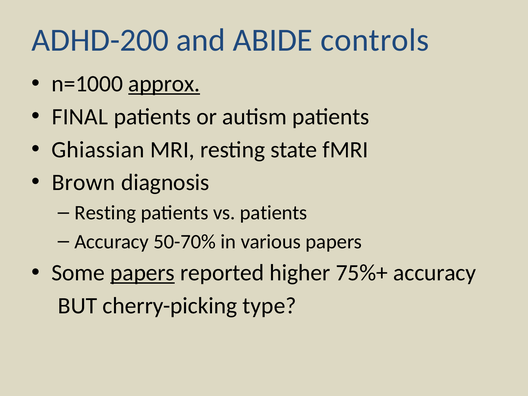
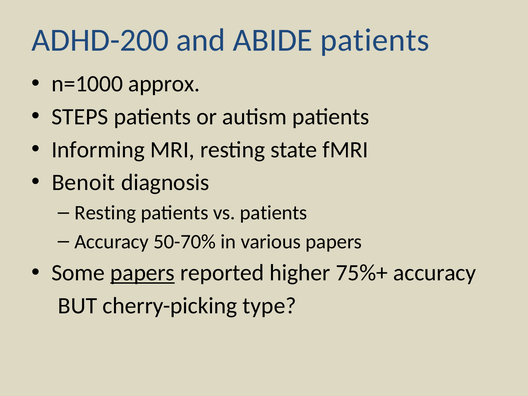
ABIDE controls: controls -> patients (375, 40)
approx underline: present -> none (164, 84)
FINAL: FINAL -> STEPS (80, 117)
Ghiassian: Ghiassian -> Informing (98, 150)
Brown: Brown -> Benoit (83, 182)
